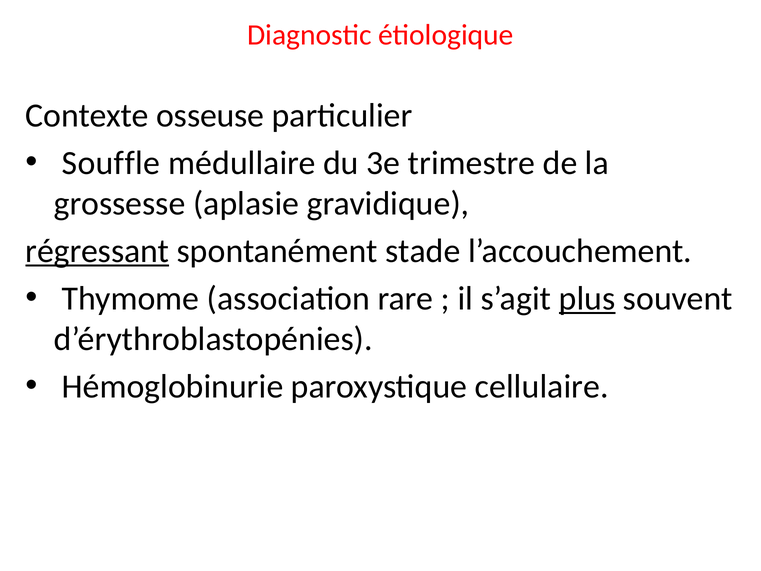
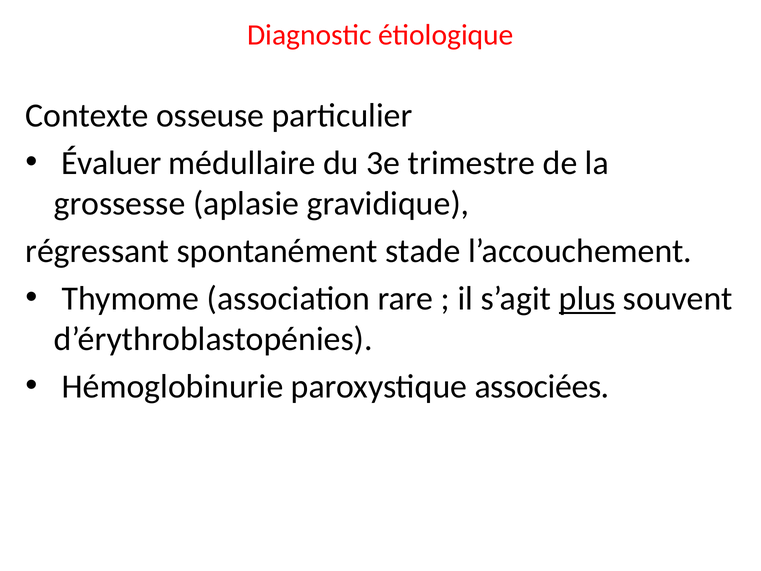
Souffle: Souffle -> Évaluer (111, 163)
régressant underline: present -> none (97, 251)
cellulaire: cellulaire -> associées (542, 386)
